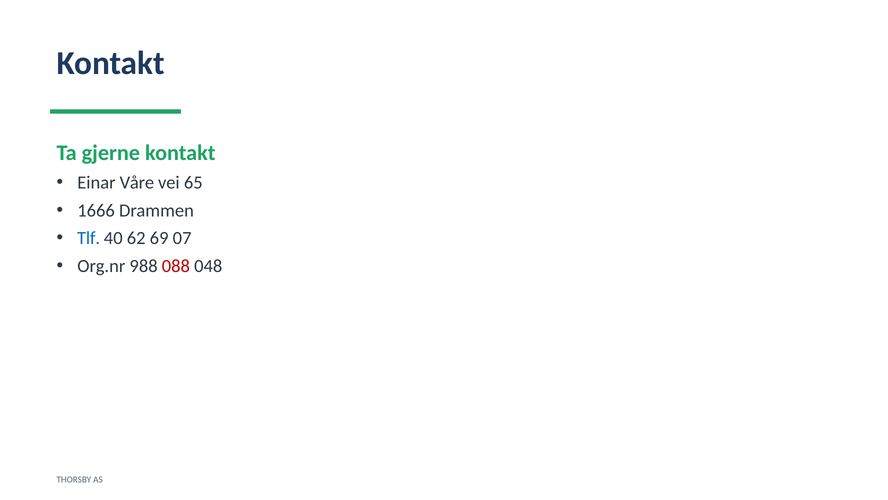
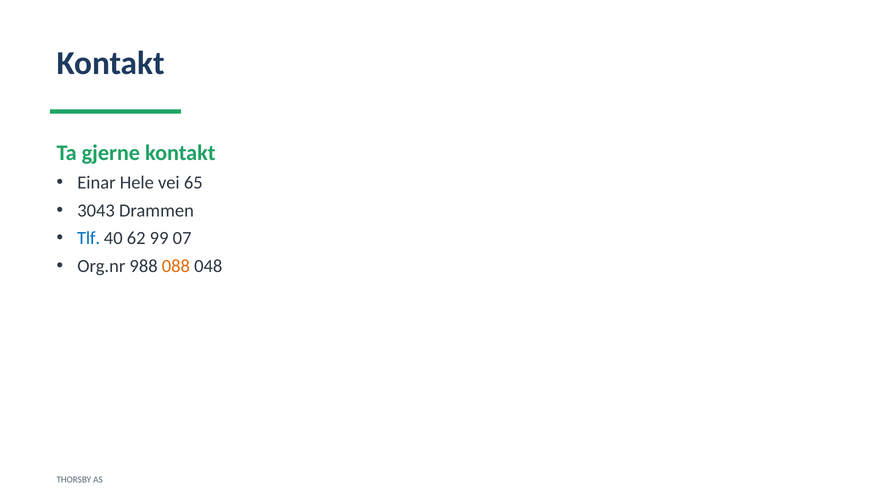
Våre: Våre -> Hele (137, 183)
1666: 1666 -> 3043 (96, 210)
69: 69 -> 99 (159, 238)
088 colour: red -> orange (176, 266)
